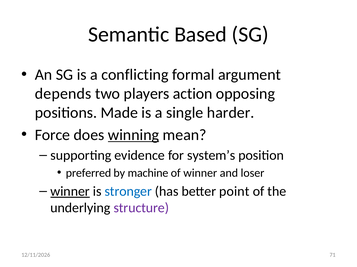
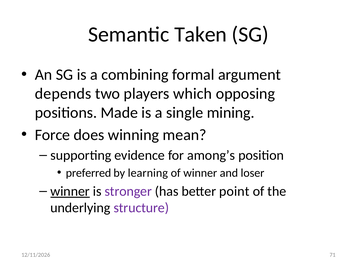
Based: Based -> Taken (201, 35)
conflicting: conflicting -> combining (135, 75)
action: action -> which (193, 94)
harder: harder -> mining (231, 113)
winning underline: present -> none (134, 135)
system’s: system’s -> among’s (211, 156)
machine: machine -> learning (148, 173)
stronger colour: blue -> purple (128, 192)
